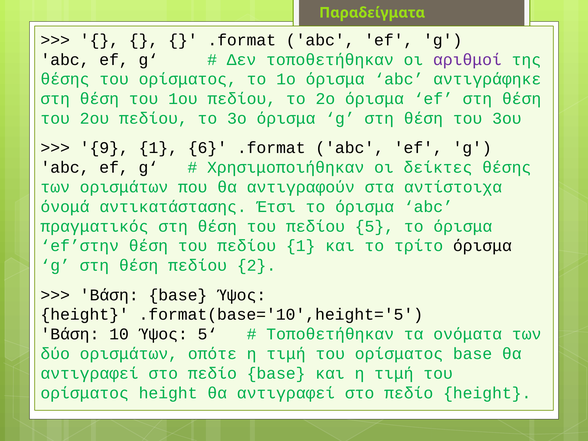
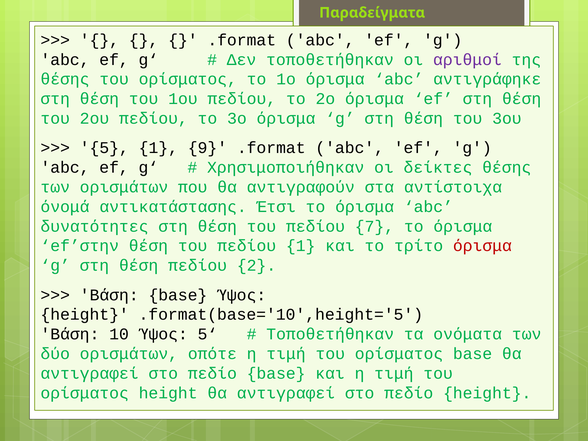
9: 9 -> 5 (104, 148)
6: 6 -> 9 (207, 148)
πραγματικός: πραγματικός -> δυνατότητες (95, 226)
5: 5 -> 7 (374, 226)
όρισμα colour: black -> red (482, 246)
